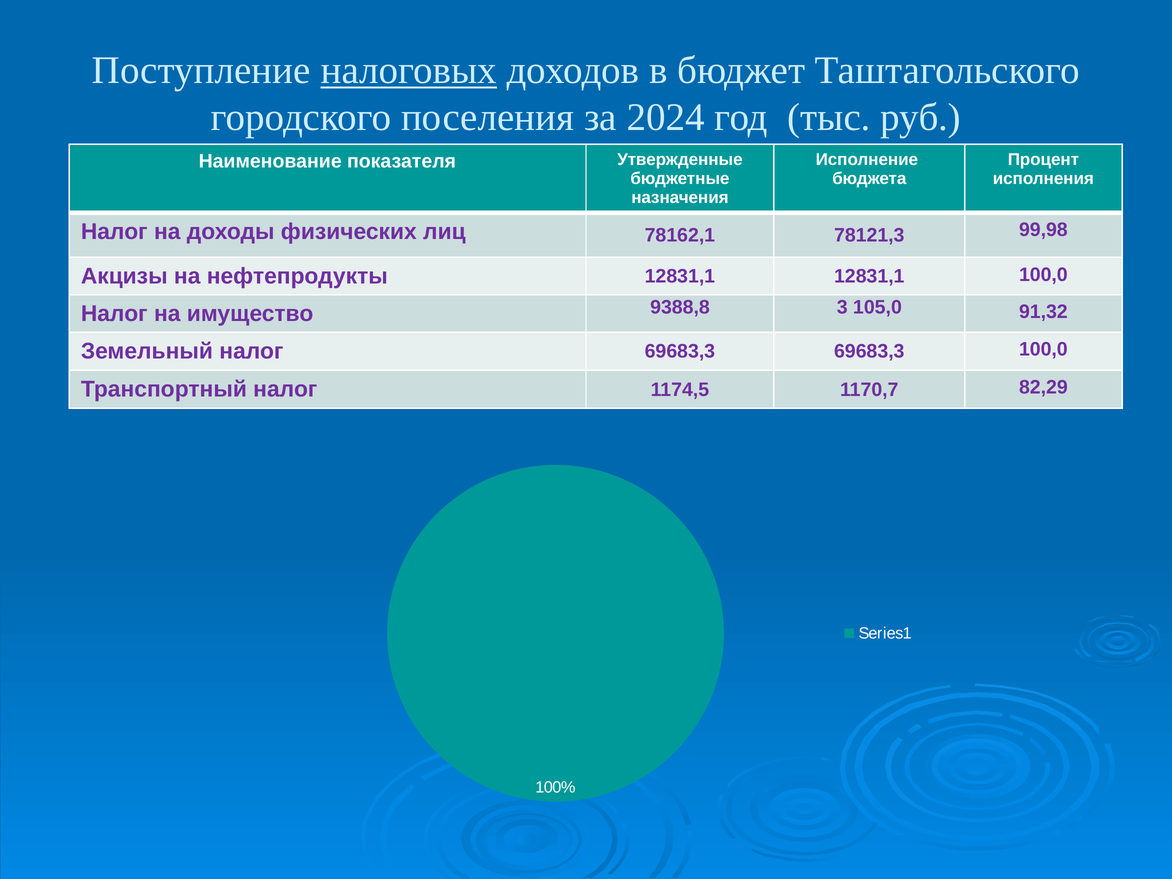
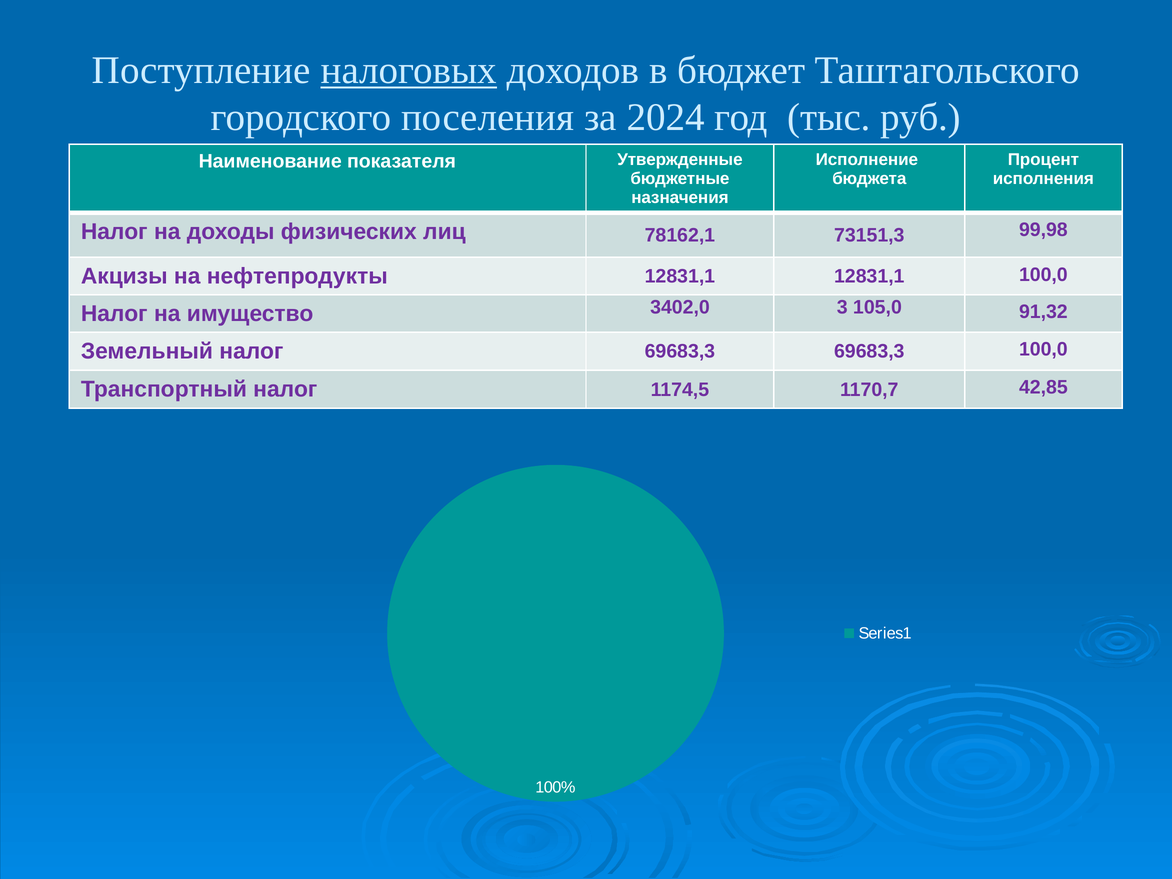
78121,3: 78121,3 -> 73151,3 (869, 235)
9388,8: 9388,8 -> 3402,0 (680, 307)
82,29: 82,29 -> 42,85 (1043, 387)
